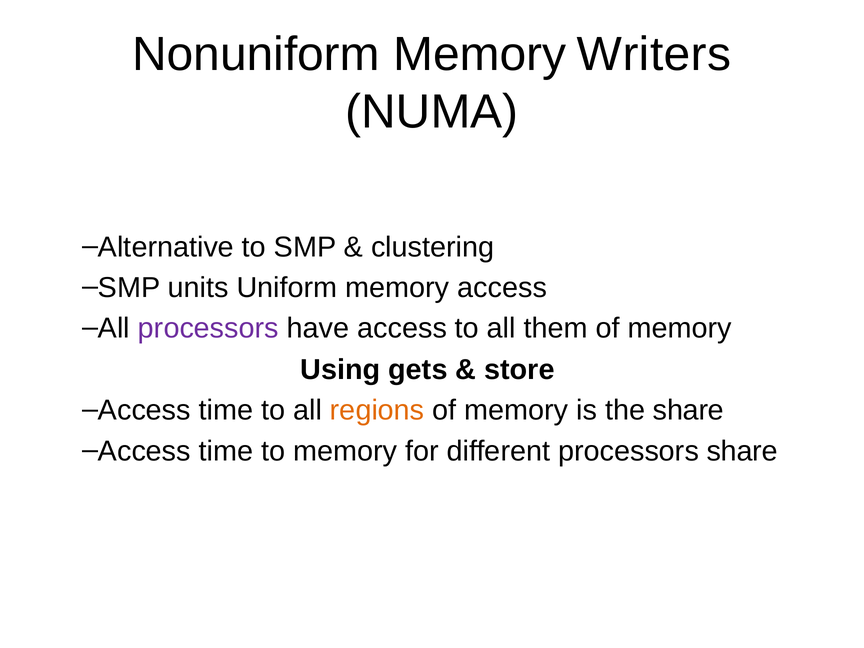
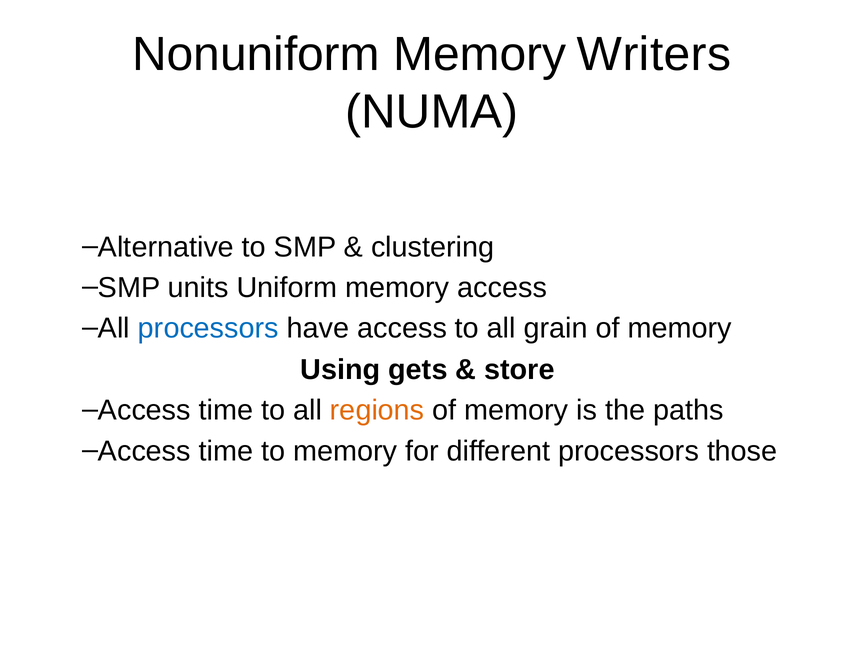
processors colour: purple -> blue (208, 328)
them: them -> grain (556, 328)
the share: share -> paths (688, 410)
processors share: share -> those (742, 451)
